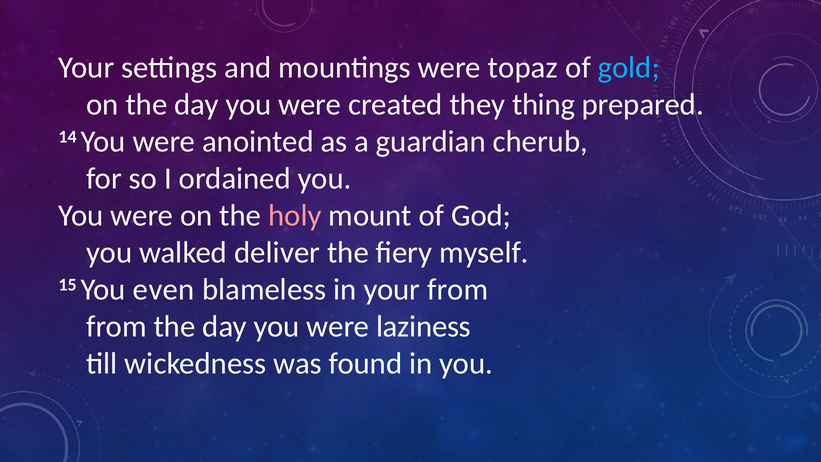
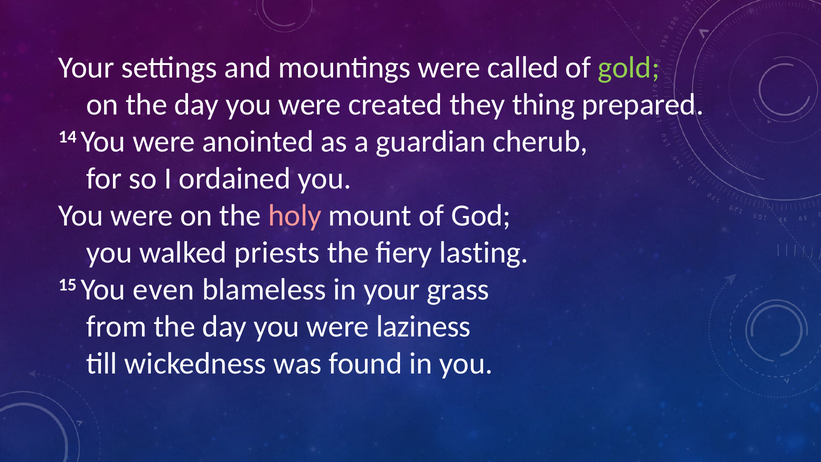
topaz: topaz -> called (523, 68)
gold colour: light blue -> light green (629, 68)
deliver: deliver -> priests (277, 252)
myself: myself -> lasting (484, 252)
your from: from -> grass (458, 289)
